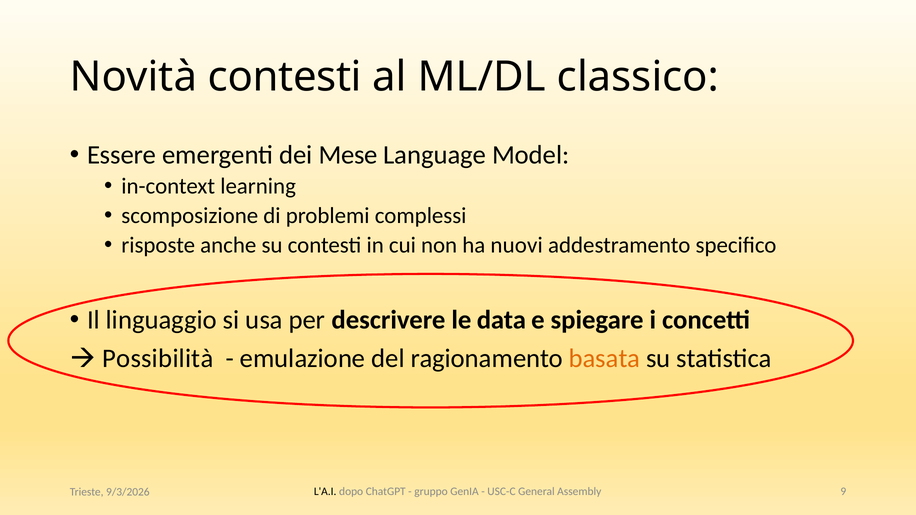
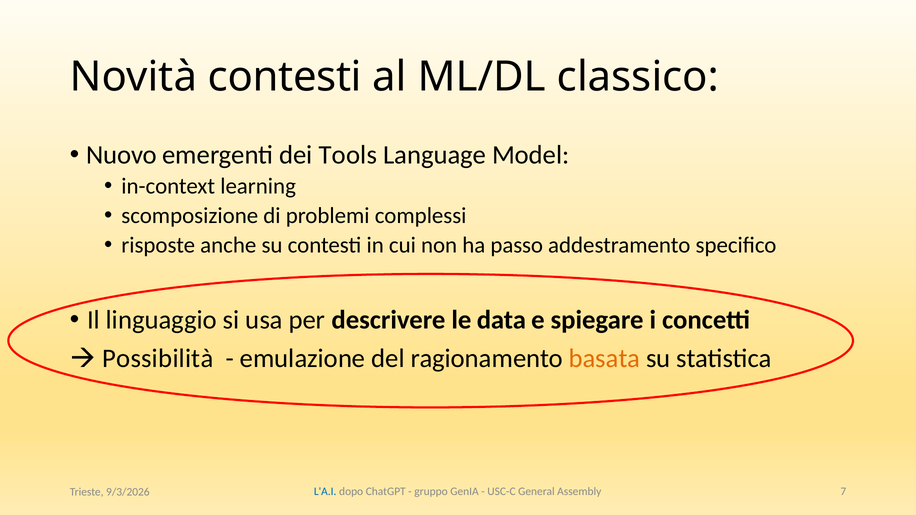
Essere: Essere -> Nuovo (122, 155)
Mese: Mese -> Tools (348, 155)
nuovi: nuovi -> passo (517, 245)
L'A.I colour: black -> blue (325, 492)
9: 9 -> 7 (843, 492)
